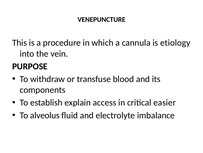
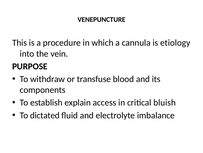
easier: easier -> bluish (165, 102)
alveolus: alveolus -> dictated (45, 115)
